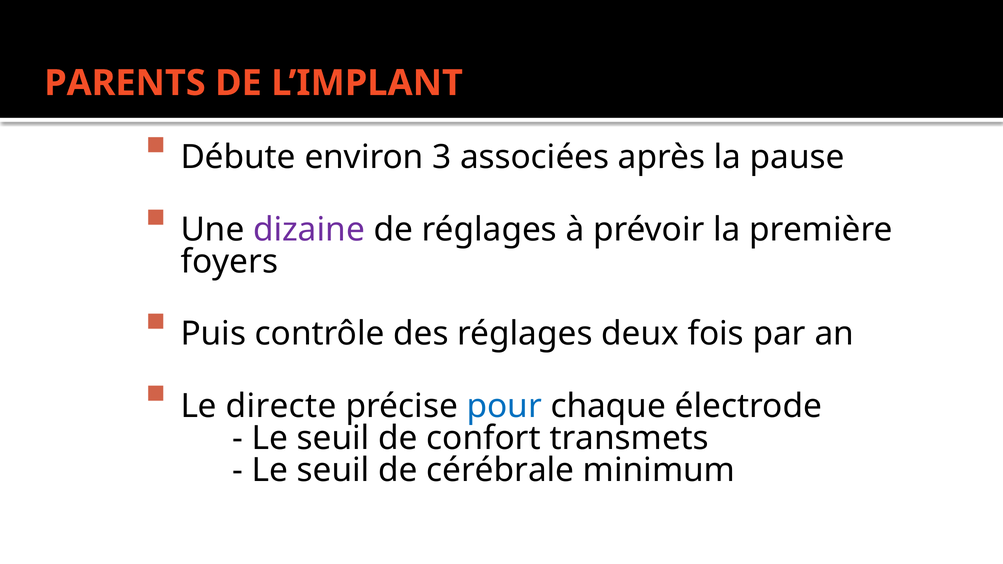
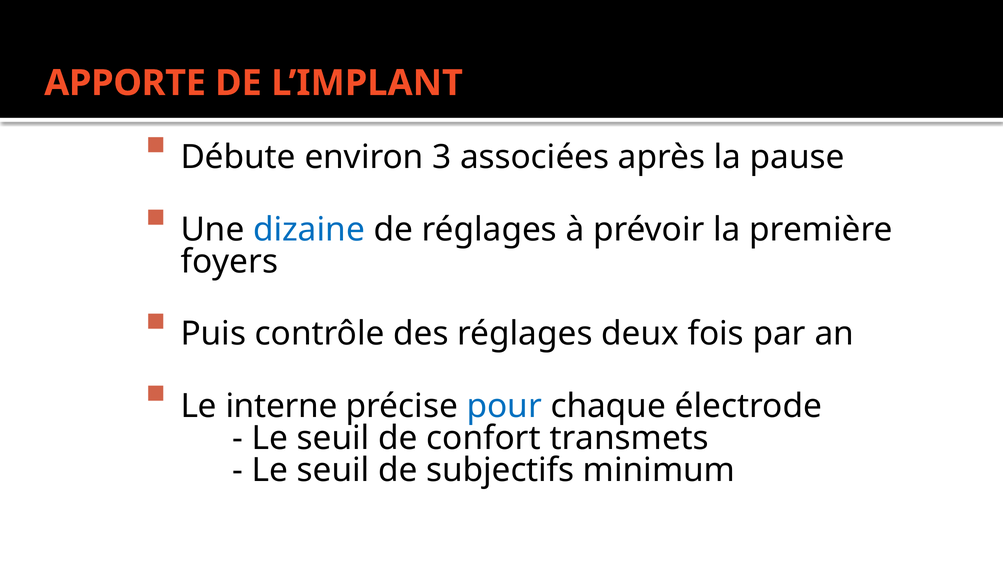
PARENTS: PARENTS -> APPORTE (125, 83)
dizaine colour: purple -> blue (309, 230)
directe: directe -> interne (281, 406)
cérébrale: cérébrale -> subjectifs (500, 470)
